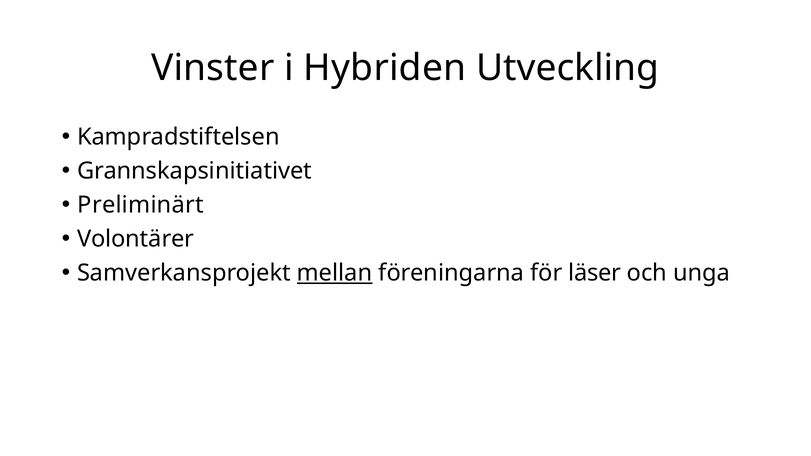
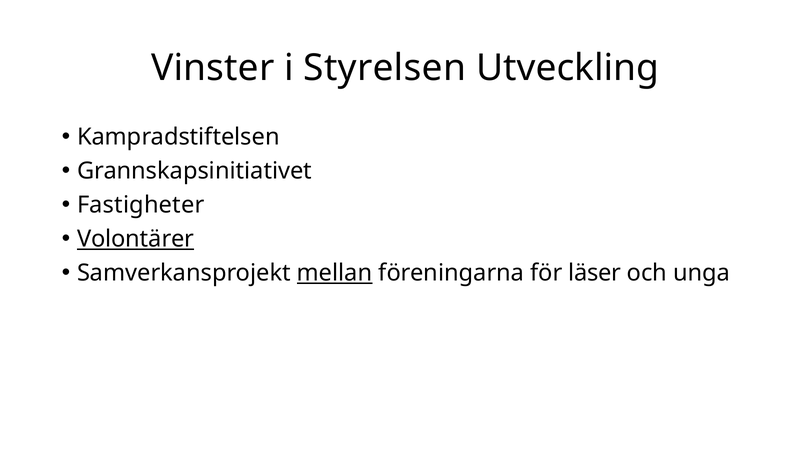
Hybriden: Hybriden -> Styrelsen (385, 68)
Preliminärt: Preliminärt -> Fastigheter (141, 205)
Volontärer underline: none -> present (136, 239)
